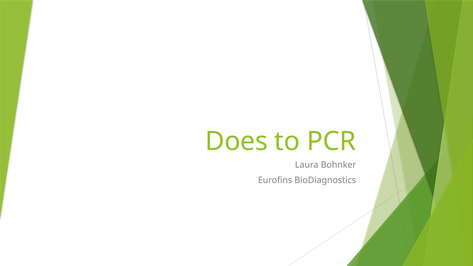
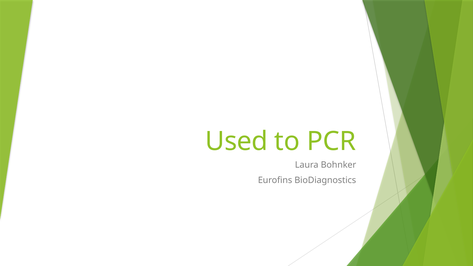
Does: Does -> Used (237, 141)
